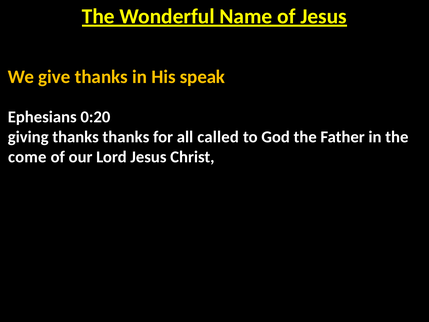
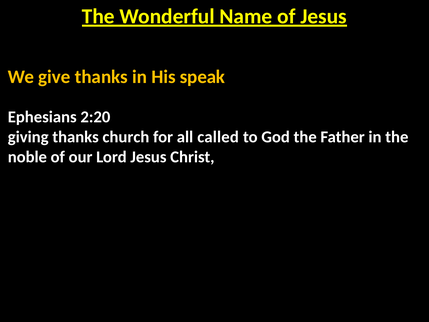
0:20: 0:20 -> 2:20 (95, 117)
thanks thanks: thanks -> church (126, 137)
come: come -> noble (27, 157)
